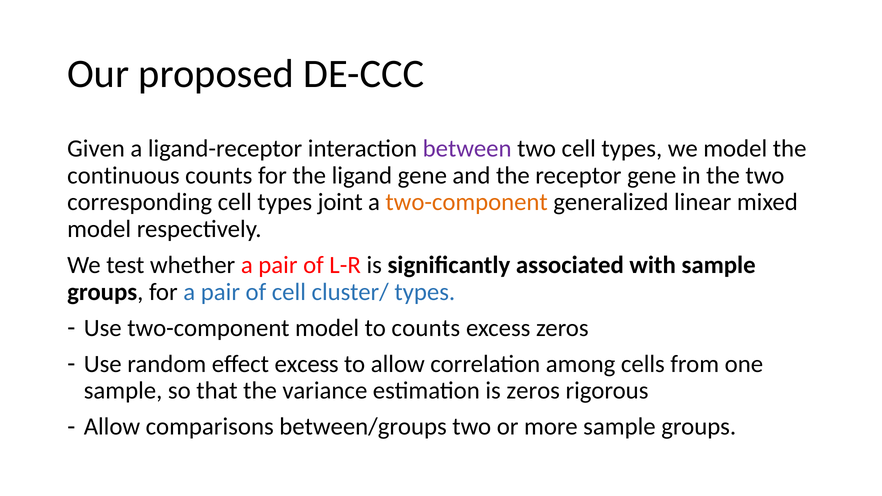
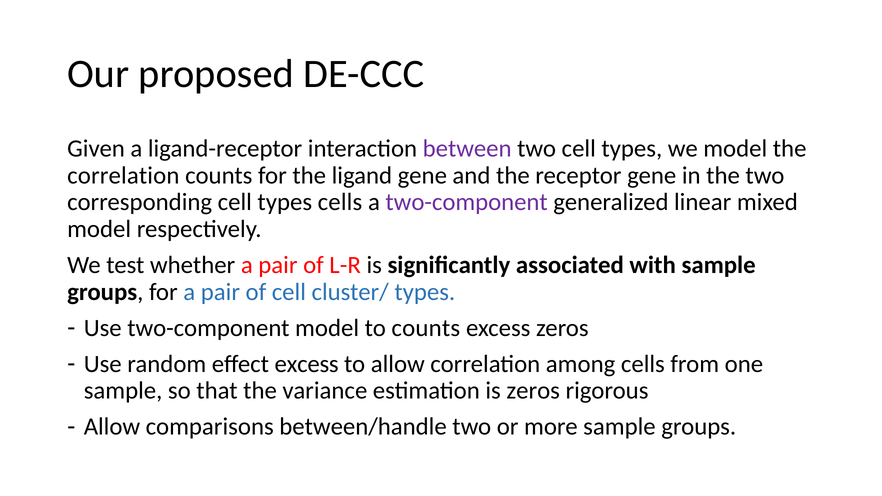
continuous: continuous -> correlation (123, 175)
types joint: joint -> cells (340, 202)
two-component colour: orange -> purple (467, 202)
between/groups: between/groups -> between/handle (363, 427)
